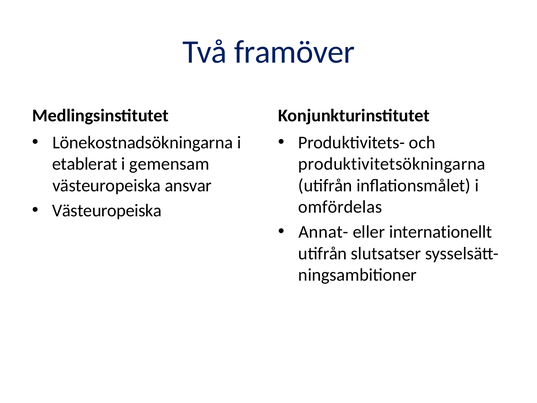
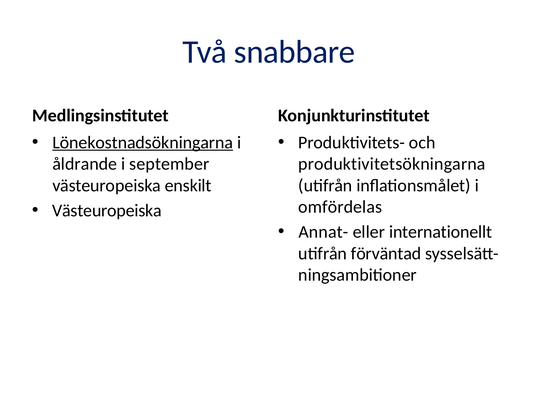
framöver: framöver -> snabbare (295, 52)
Lönekostnadsökningarna underline: none -> present (143, 142)
etablerat: etablerat -> åldrande (85, 164)
gemensam: gemensam -> september (169, 164)
ansvar: ansvar -> enskilt (188, 185)
slutsatser: slutsatser -> förväntad (386, 253)
